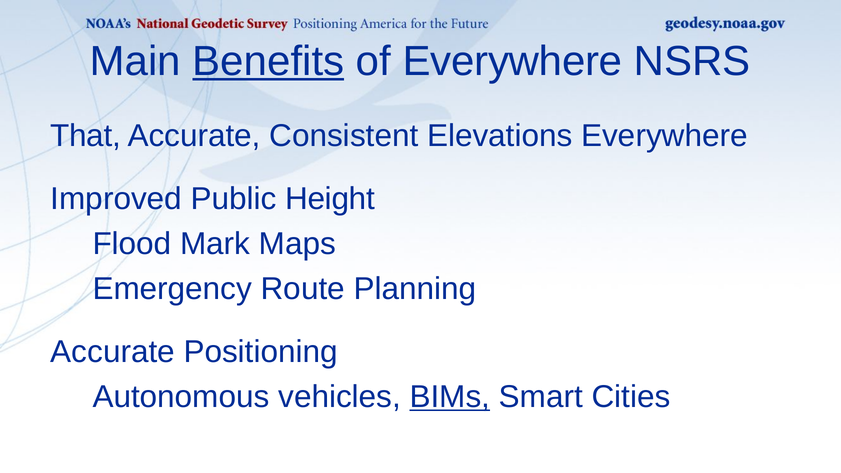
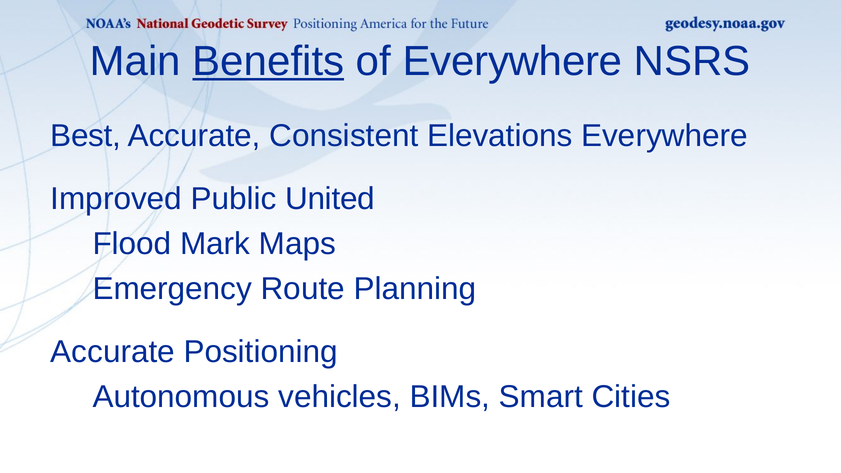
That: That -> Best (86, 136)
Height: Height -> United (330, 199)
BIMs underline: present -> none (450, 397)
